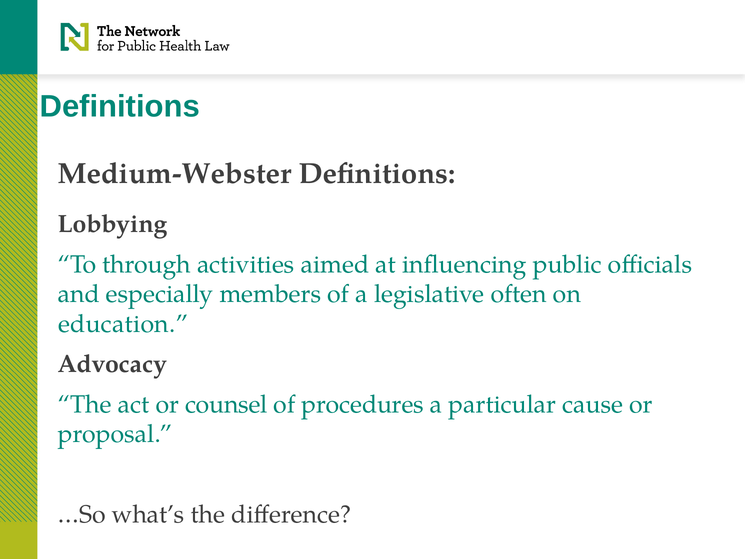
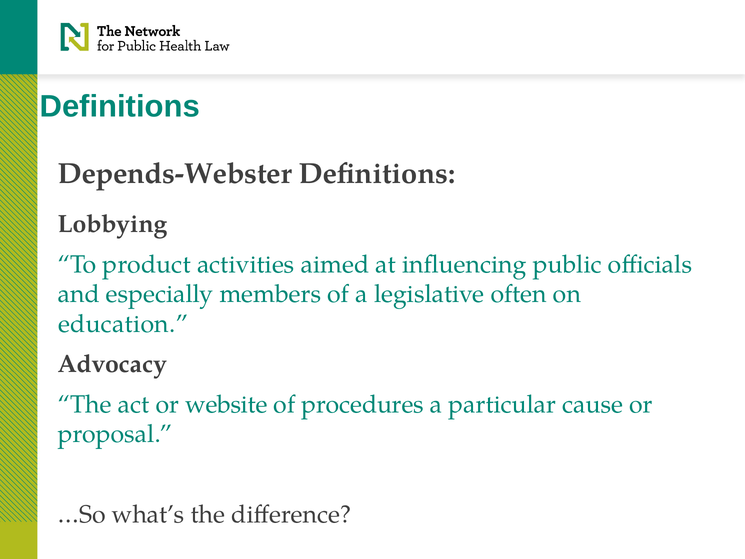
Medium-Webster: Medium-Webster -> Depends-Webster (175, 174)
through: through -> product (147, 264)
counsel: counsel -> website (226, 404)
